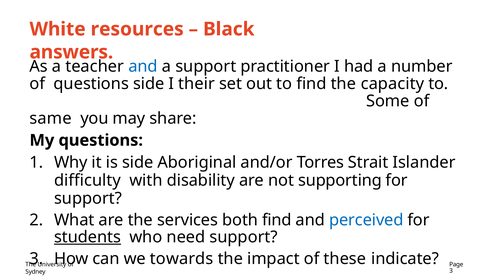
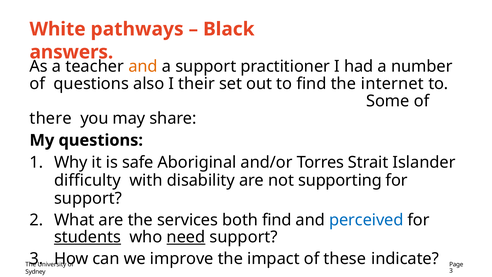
resources: resources -> pathways (137, 29)
and colour: blue -> orange (143, 66)
questions side: side -> also (149, 84)
capacity: capacity -> internet (392, 84)
same: same -> there (51, 118)
is side: side -> safe (138, 162)
need underline: none -> present (186, 237)
towards: towards -> improve (182, 259)
